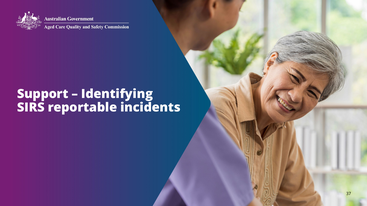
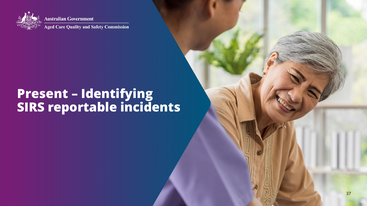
Support: Support -> Present (43, 94)
